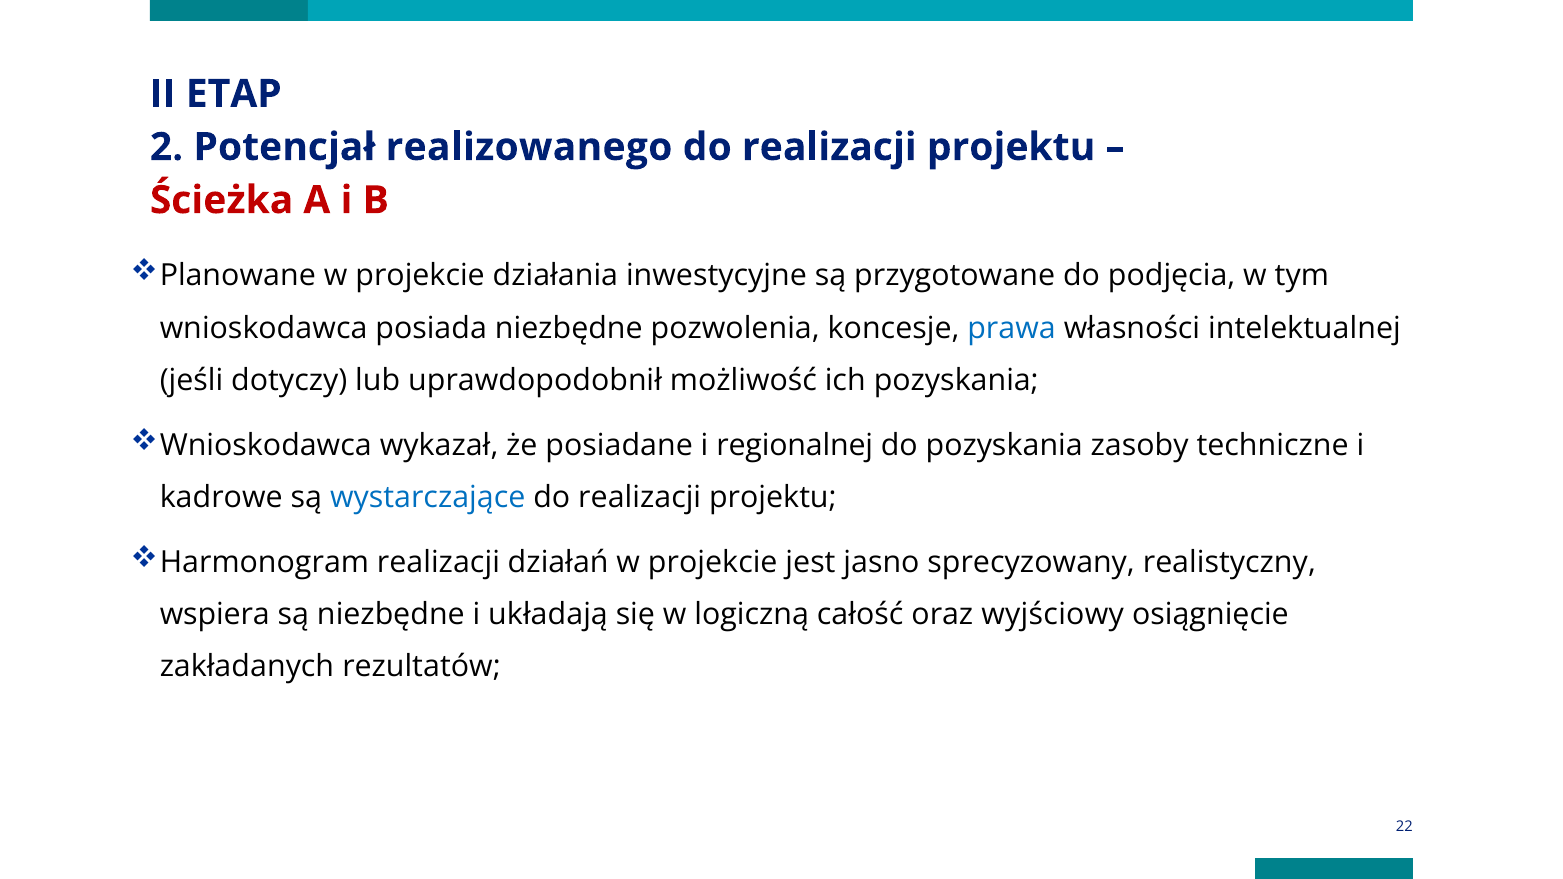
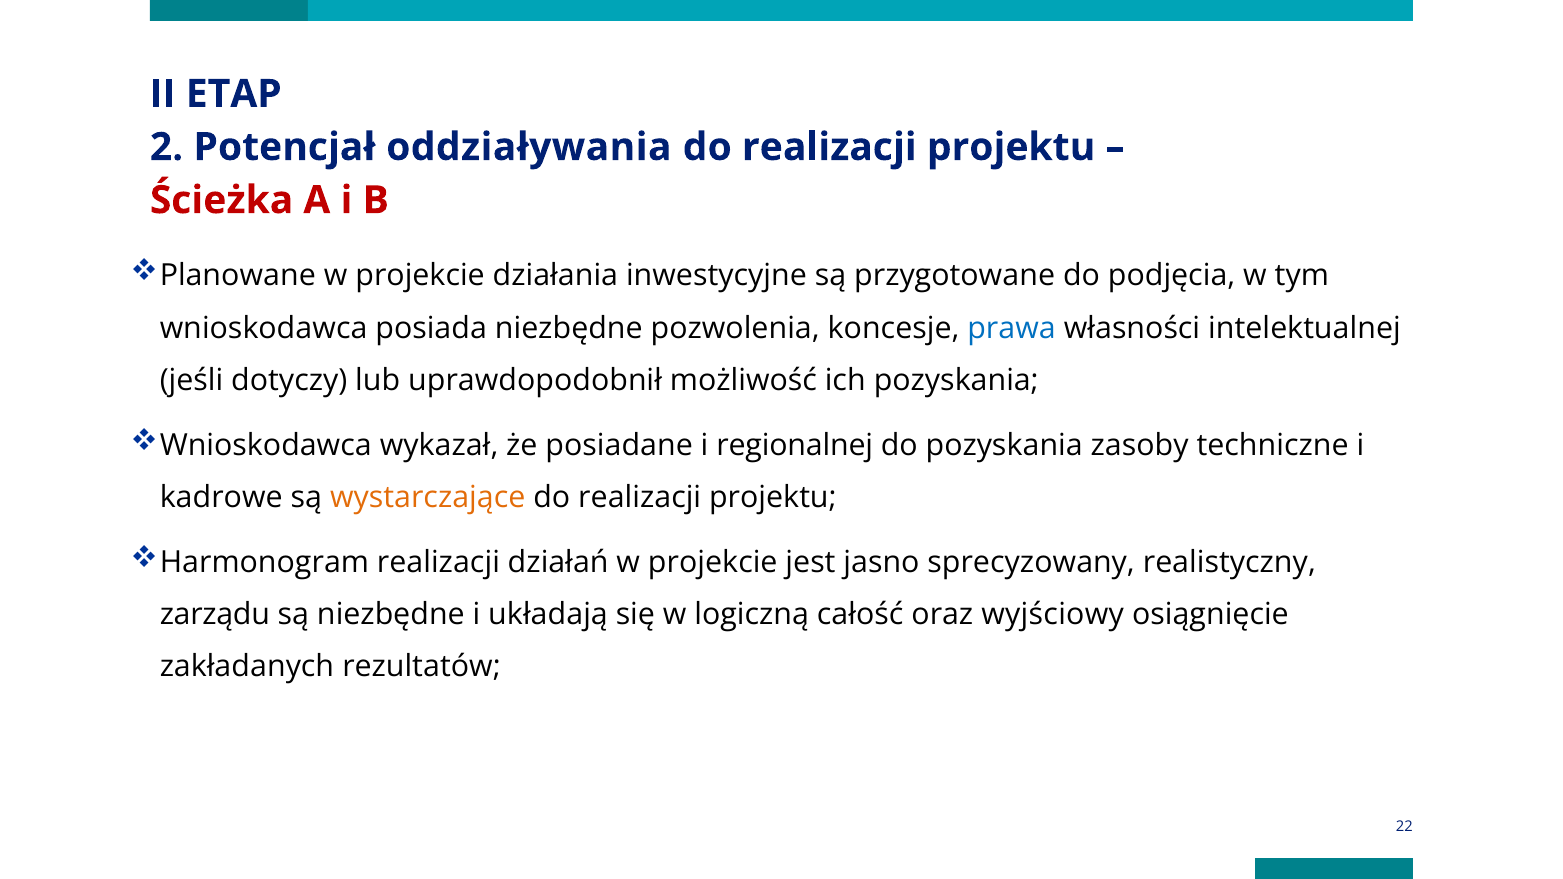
realizowanego: realizowanego -> oddziaływania (529, 147)
wystarczające colour: blue -> orange (428, 498)
wspiera: wspiera -> zarządu (215, 615)
